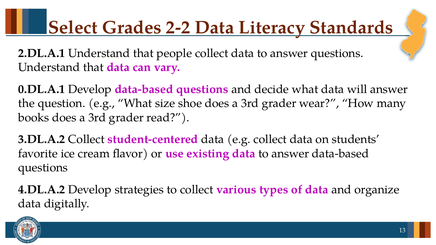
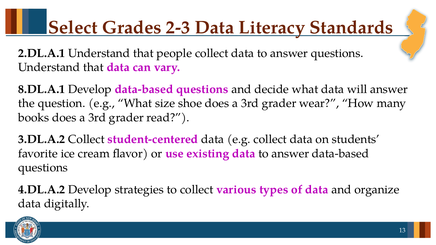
2-2: 2-2 -> 2-3 (178, 28)
0.DL.A.1: 0.DL.A.1 -> 8.DL.A.1 (42, 89)
